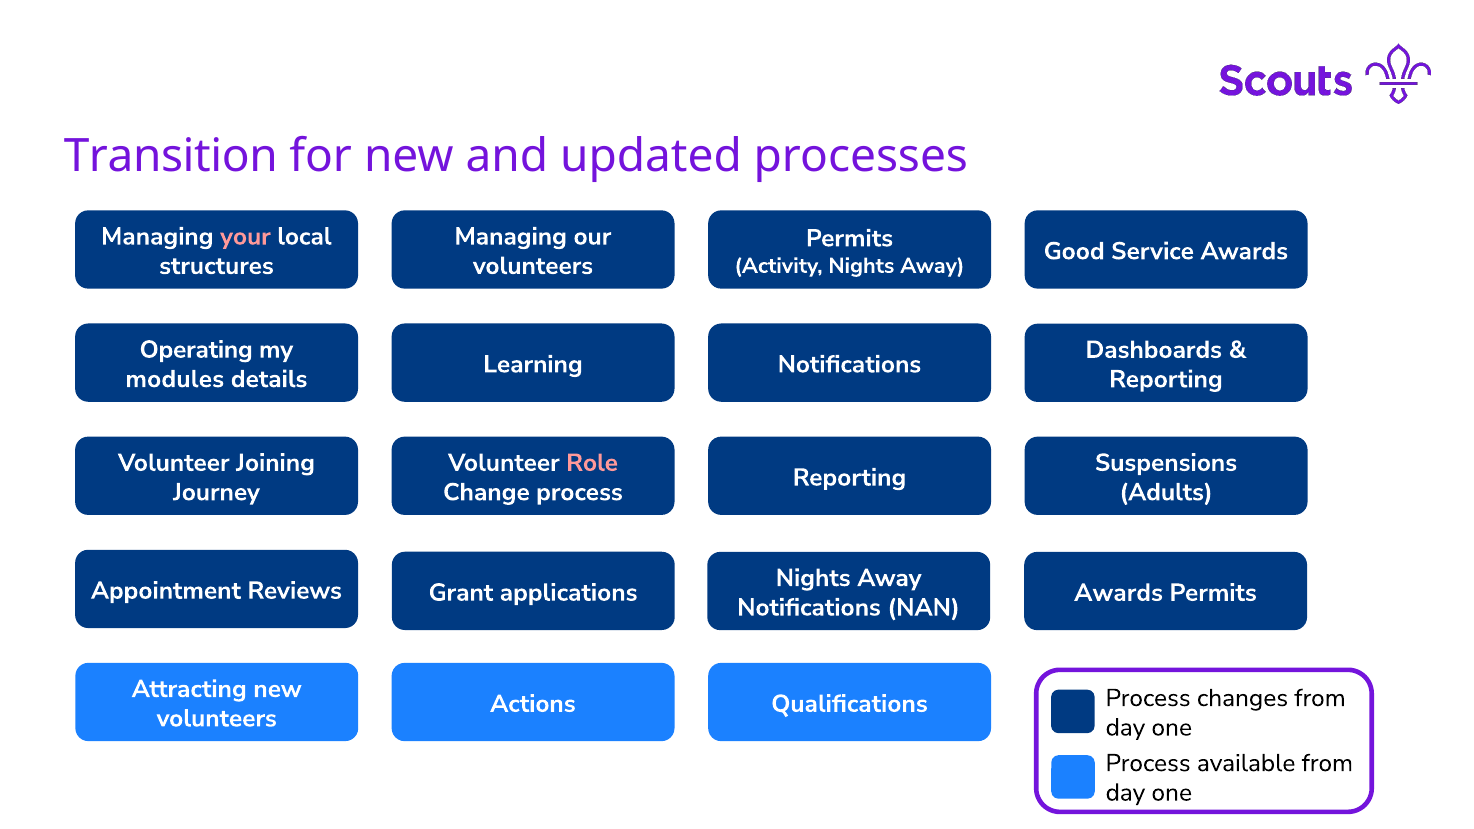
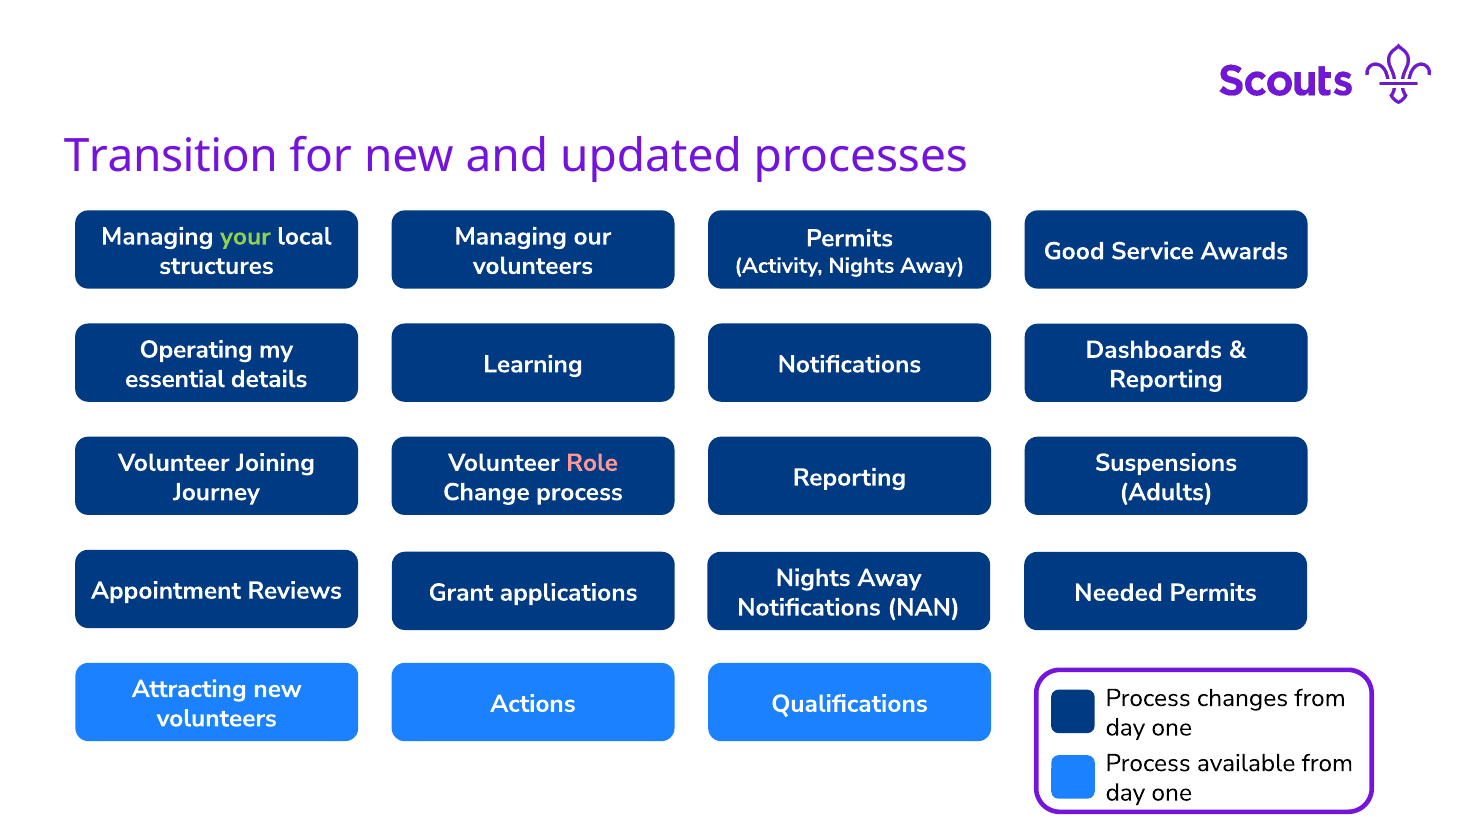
your colour: pink -> light green (245, 236)
modules: modules -> essential (175, 379)
Awards: Awards -> Needed (1118, 593)
